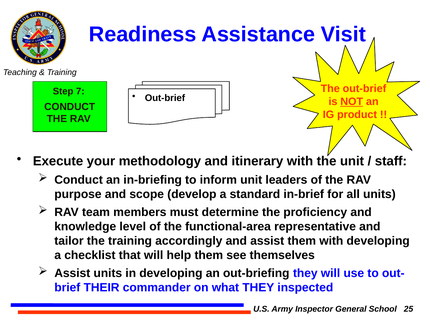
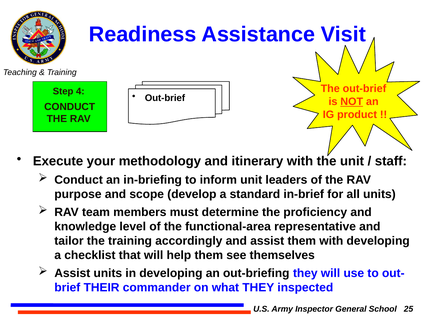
7: 7 -> 4 (80, 91)
